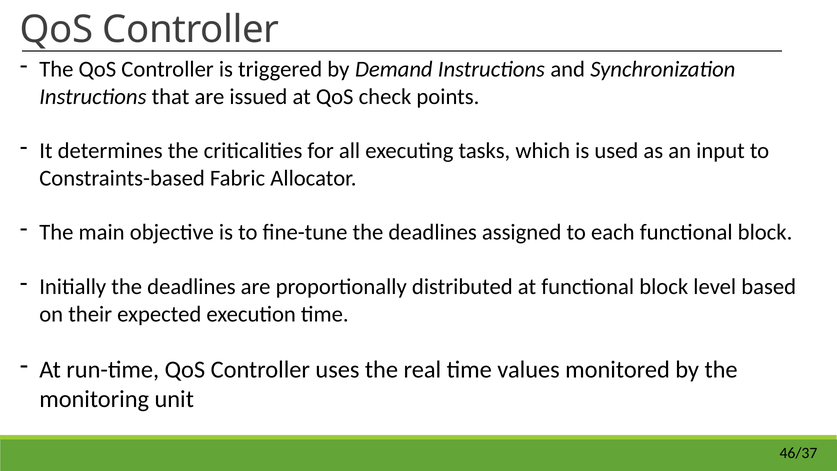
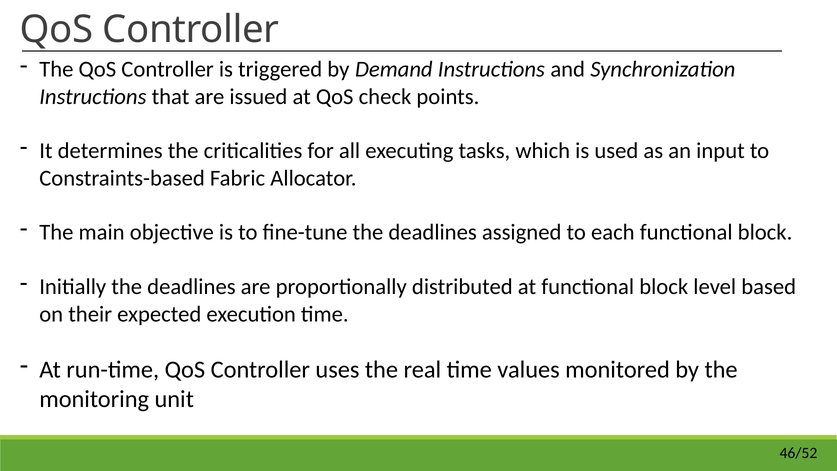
46/37: 46/37 -> 46/52 (798, 453)
